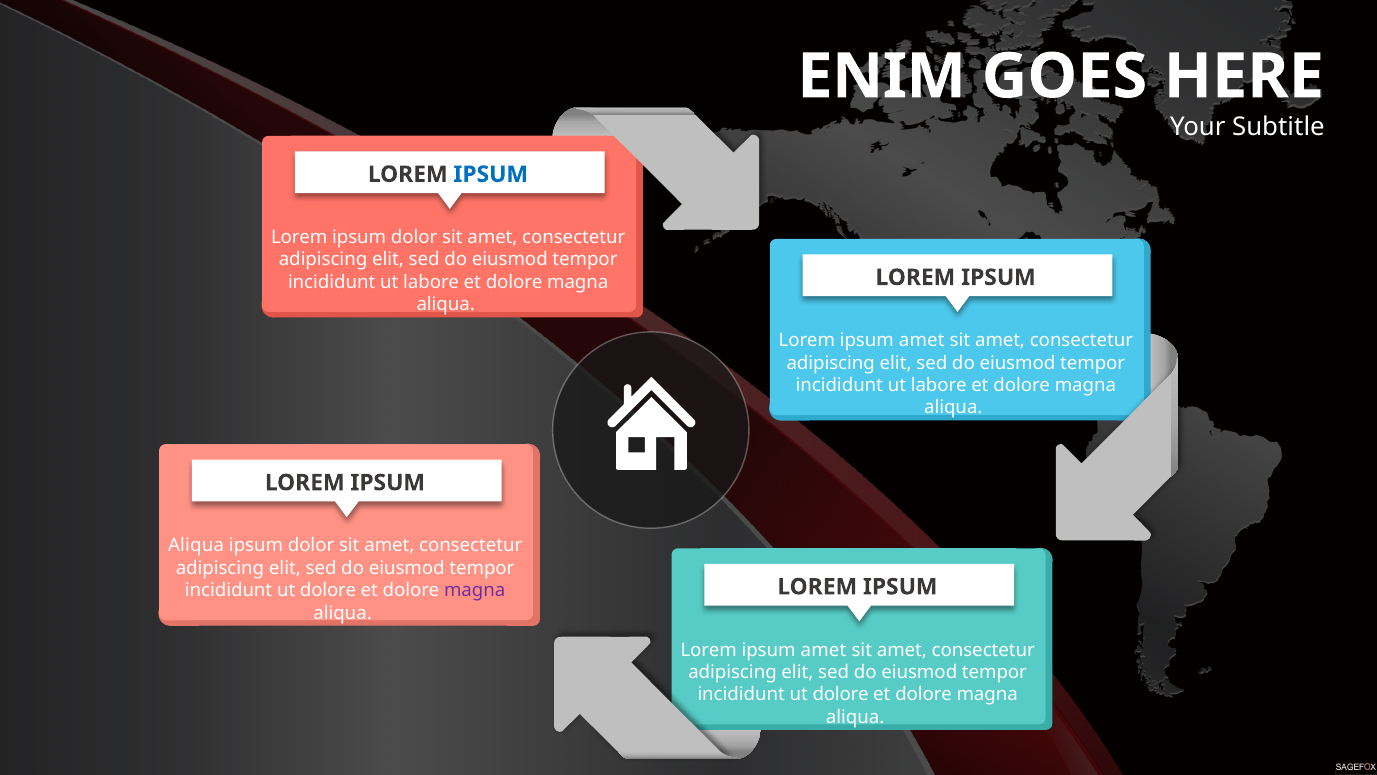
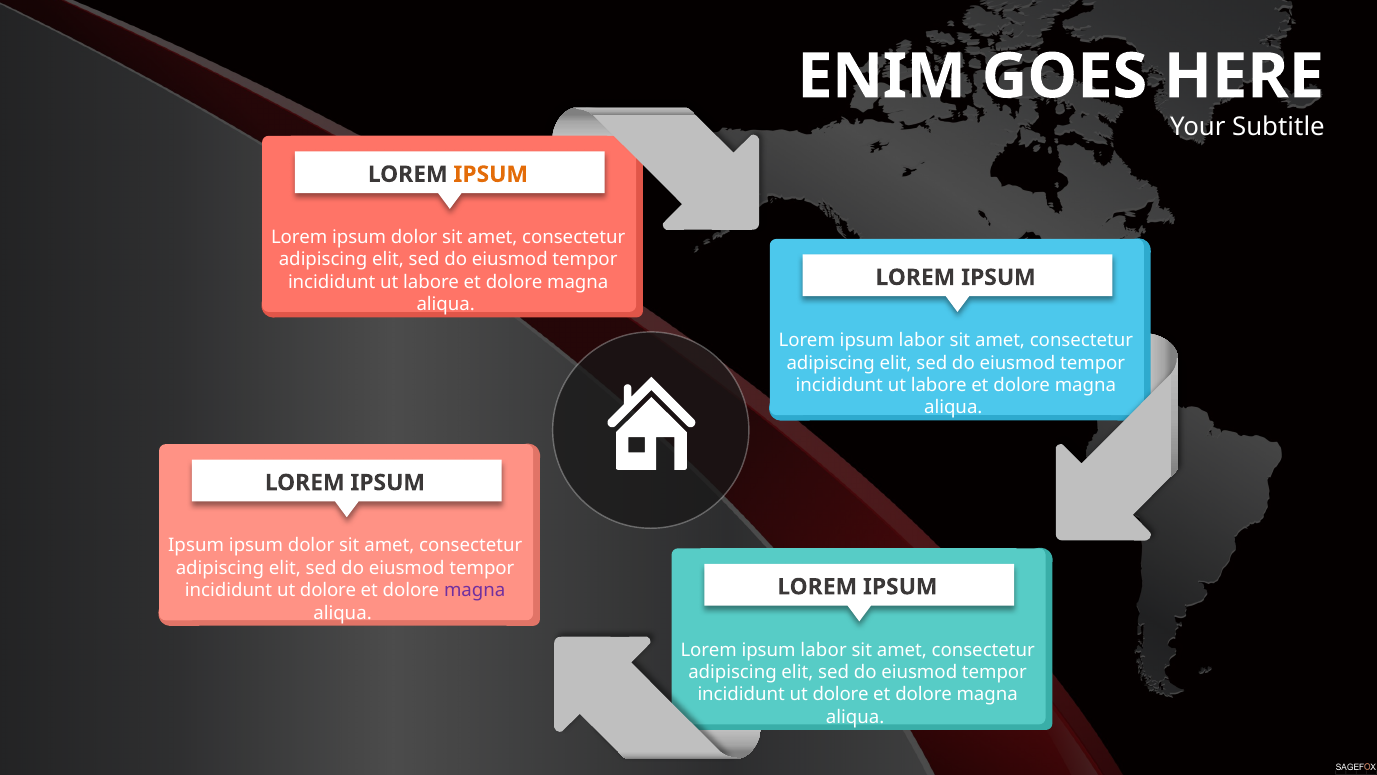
IPSUM colour: blue -> orange (491, 174)
amet: amet -> labor (922, 340)
Aliqua: Aliqua -> Ipsum (196, 545)
amet: amet -> labor (824, 650)
